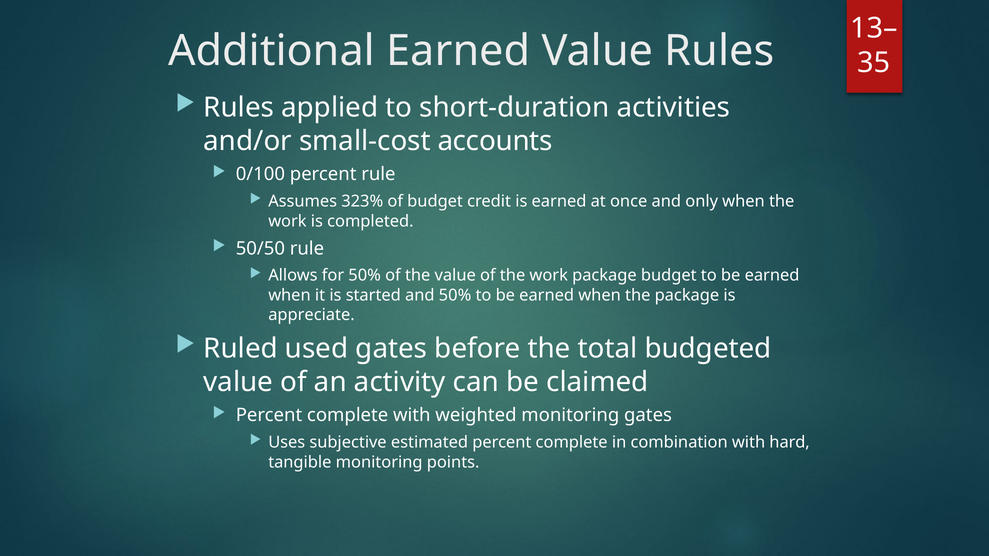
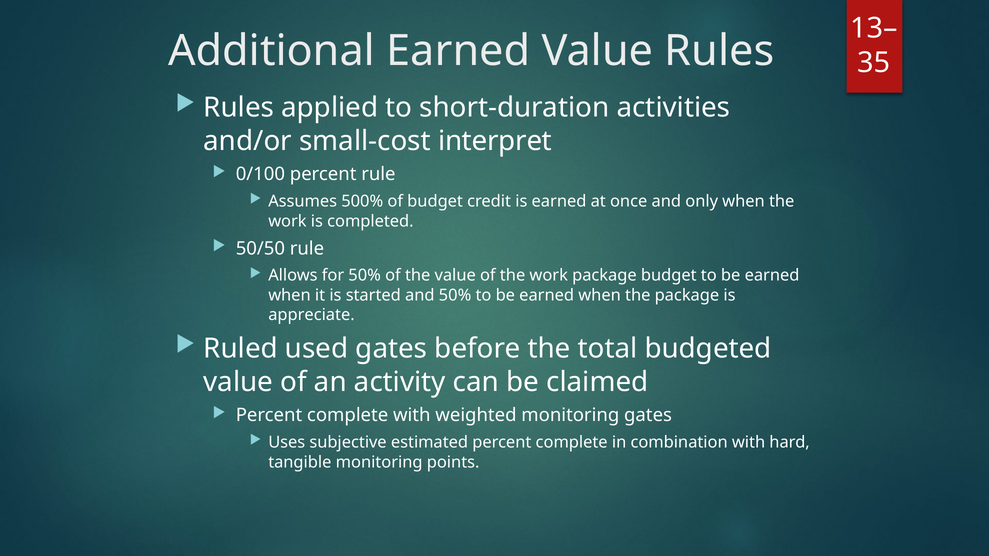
accounts: accounts -> interpret (495, 141)
323%: 323% -> 500% (362, 201)
